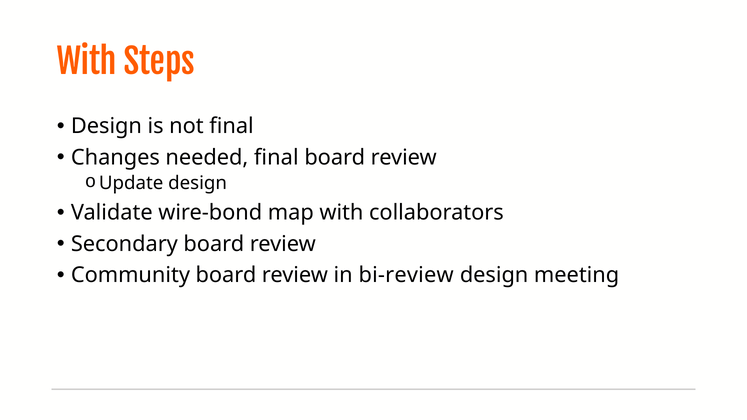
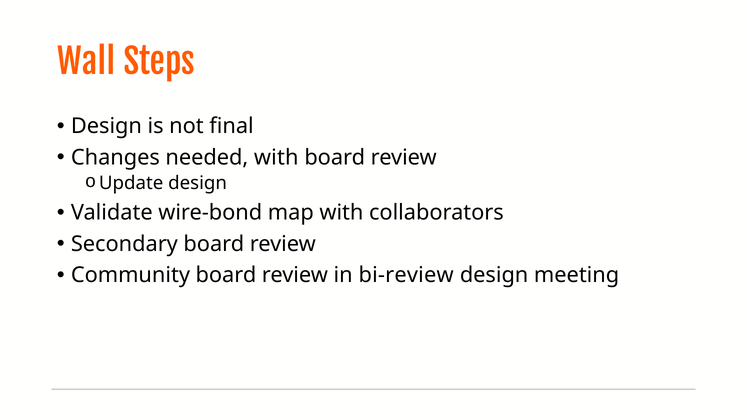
With: With -> Wall (86, 63)
needed final: final -> with (276, 158)
